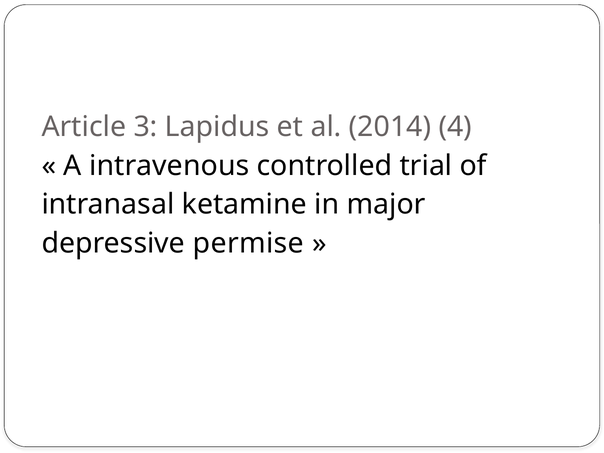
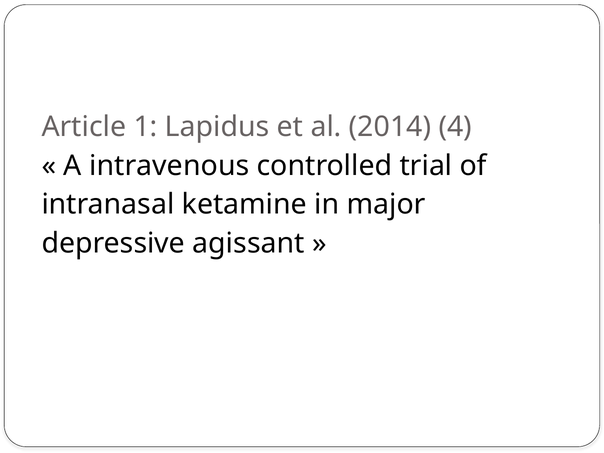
3: 3 -> 1 (146, 127)
permise: permise -> agissant (249, 243)
